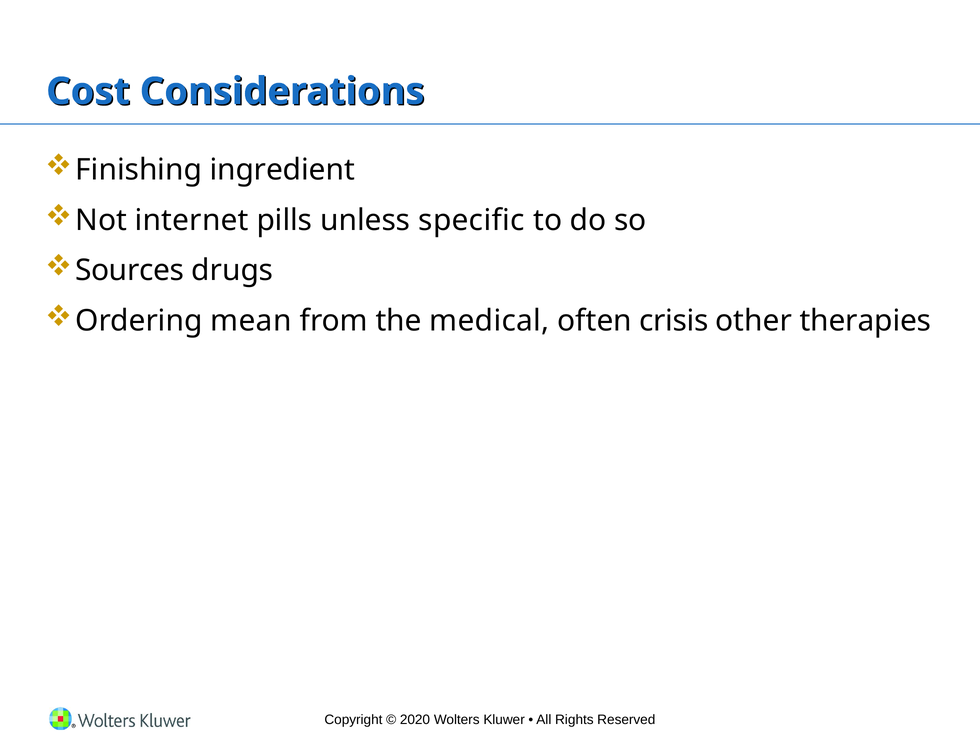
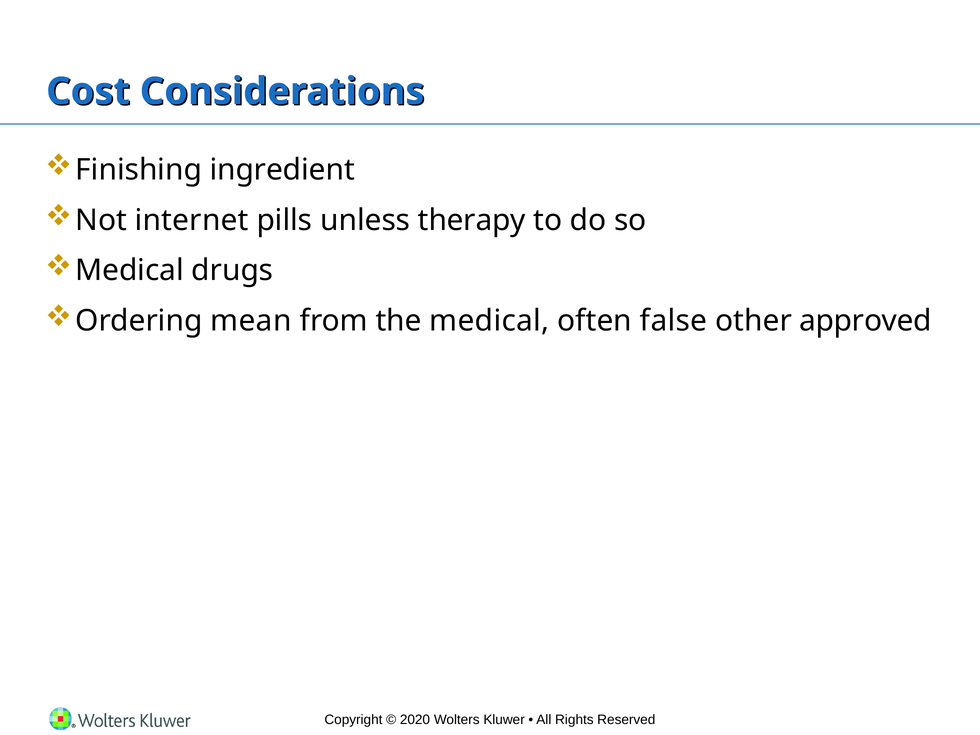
specific: specific -> therapy (472, 220)
Sources: Sources -> Medical (130, 271)
crisis: crisis -> false (674, 321)
therapies: therapies -> approved (866, 321)
